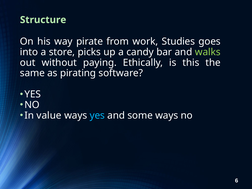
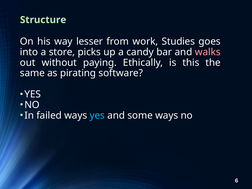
pirate: pirate -> lesser (90, 41)
walks colour: light green -> pink (208, 52)
value: value -> failed (49, 115)
